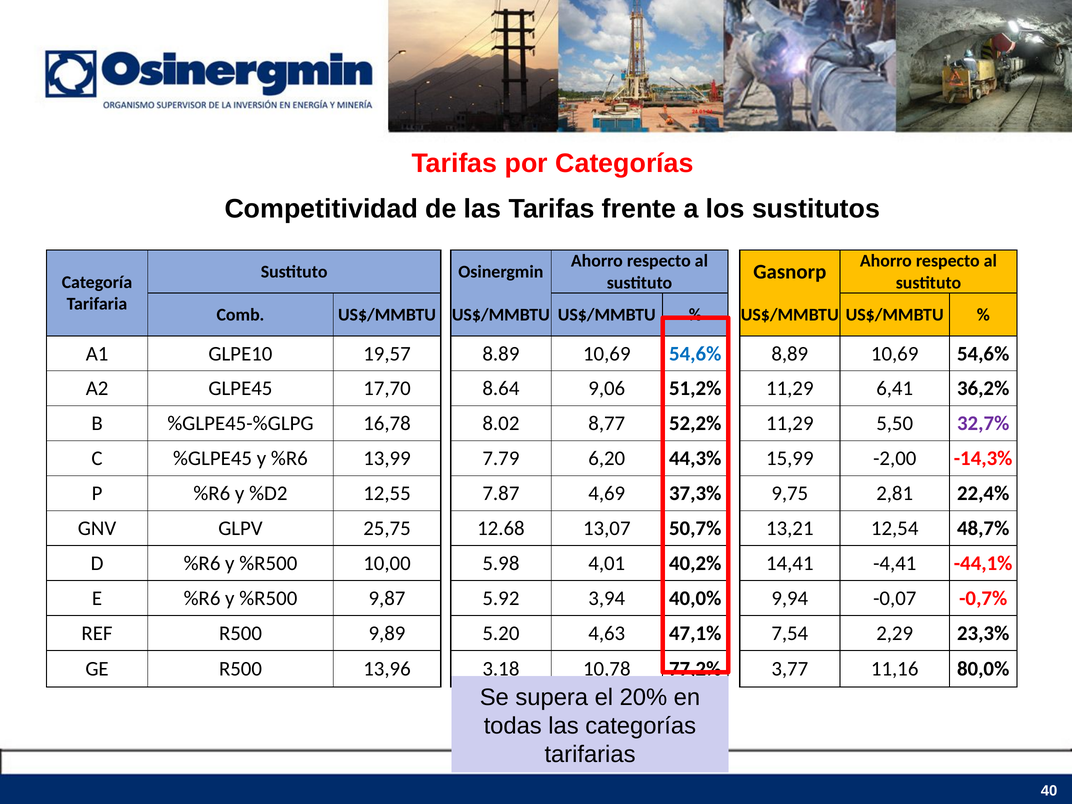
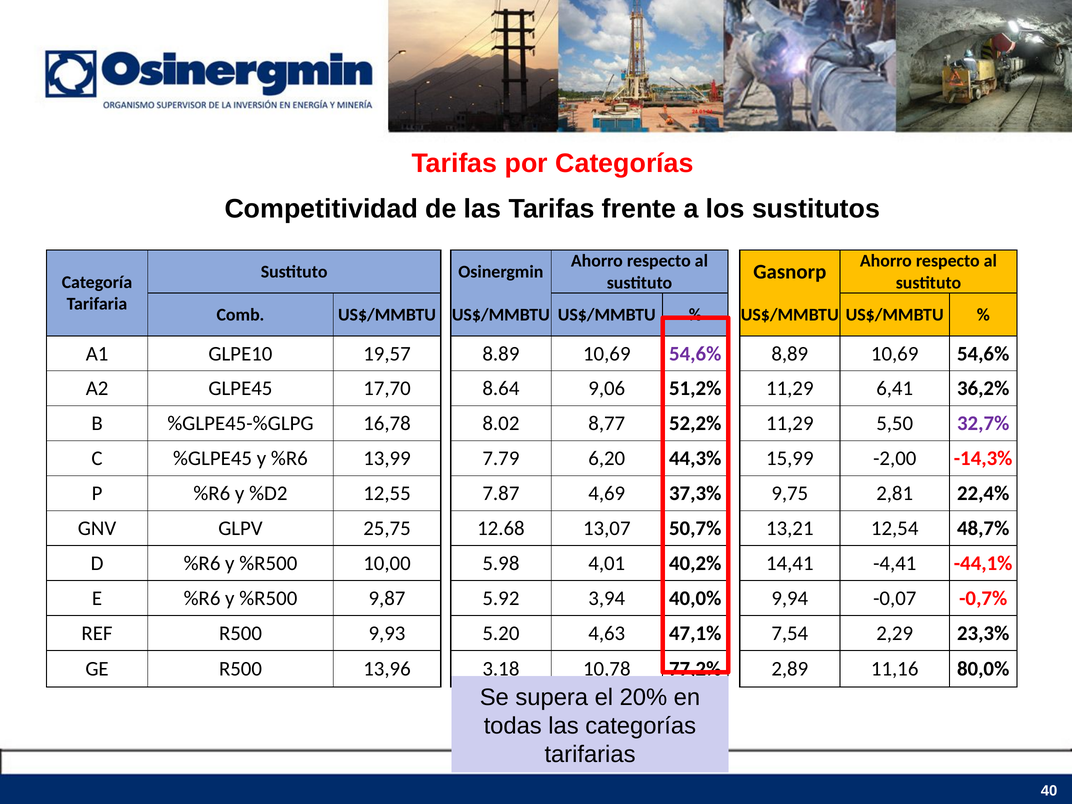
54,6% colour: blue -> purple (695, 354)
9,89: 9,89 -> 9,93 (387, 633)
3,77: 3,77 -> 2,89 (790, 669)
